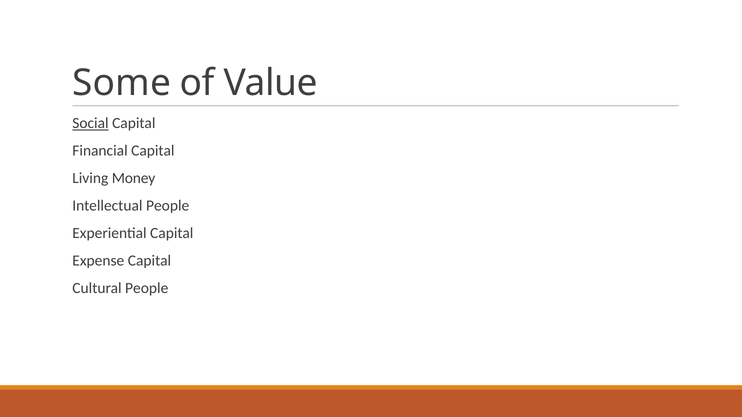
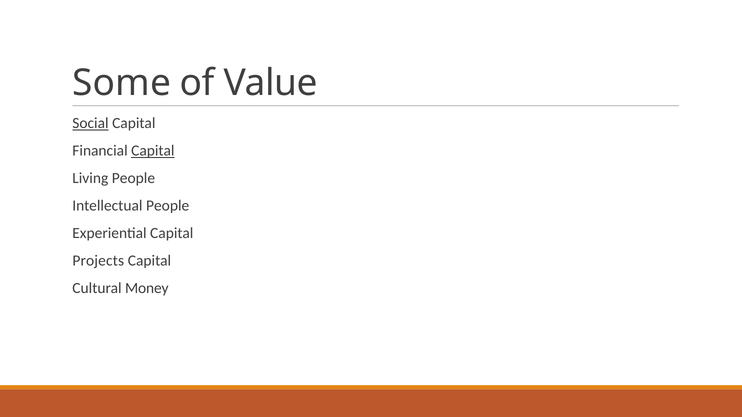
Capital underline: none -> present (153, 151)
Living Money: Money -> People (133, 178)
Expense: Expense -> Projects (98, 261)
Cultural People: People -> Money (147, 288)
